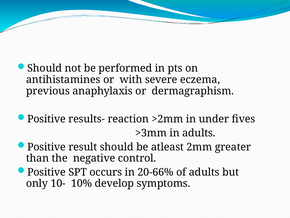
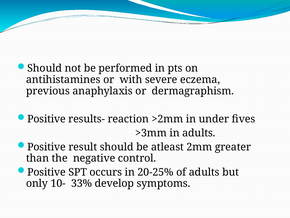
20-66%: 20-66% -> 20-25% (156, 172)
10%: 10% -> 33% (82, 183)
